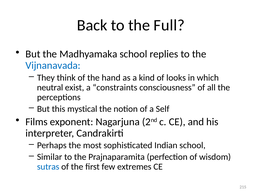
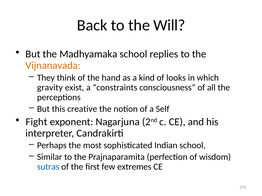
Full: Full -> Will (169, 25)
Vijnanavada colour: blue -> orange (53, 66)
neutral: neutral -> gravity (50, 88)
mystical: mystical -> creative (82, 109)
Films: Films -> Fight (37, 122)
